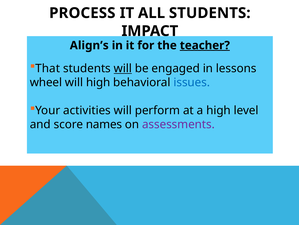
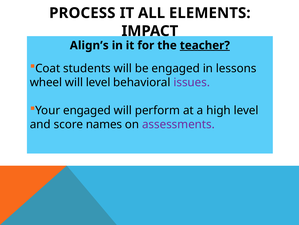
ALL STUDENTS: STUDENTS -> ELEMENTS (210, 13)
That: That -> Coat (48, 68)
will underline: present -> none (123, 68)
will high: high -> level (98, 82)
issues colour: blue -> purple (192, 82)
Your activities: activities -> engaged (87, 110)
